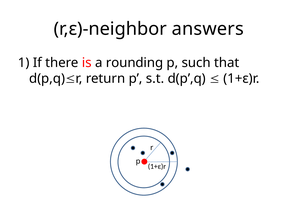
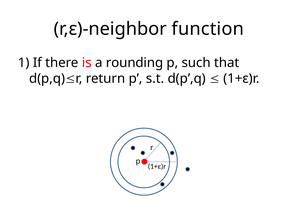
answers: answers -> function (208, 29)
